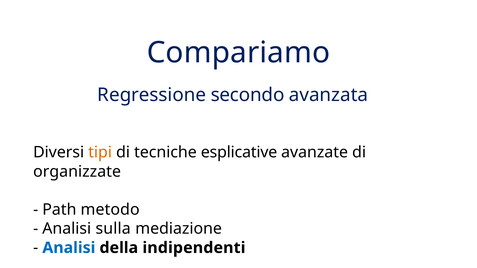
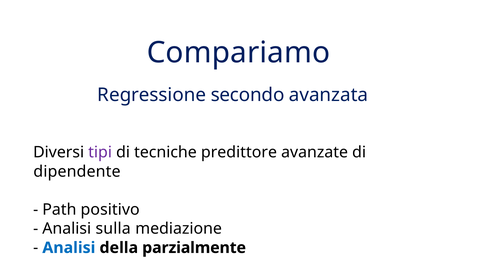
tipi colour: orange -> purple (100, 153)
esplicative: esplicative -> predittore (239, 153)
organizzate: organizzate -> dipendente (77, 172)
metodo: metodo -> positivo (110, 210)
indipendenti: indipendenti -> parzialmente (194, 248)
